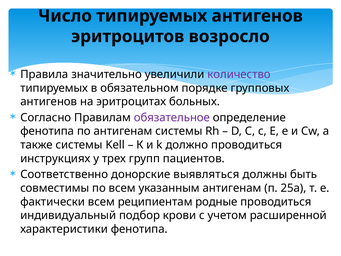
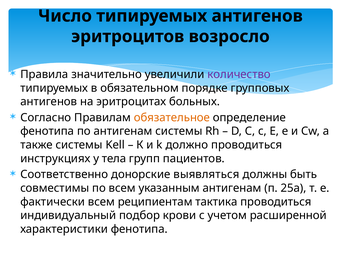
обязательное colour: purple -> orange (172, 117)
трех: трех -> тела (114, 158)
родные: родные -> тактика (216, 202)
